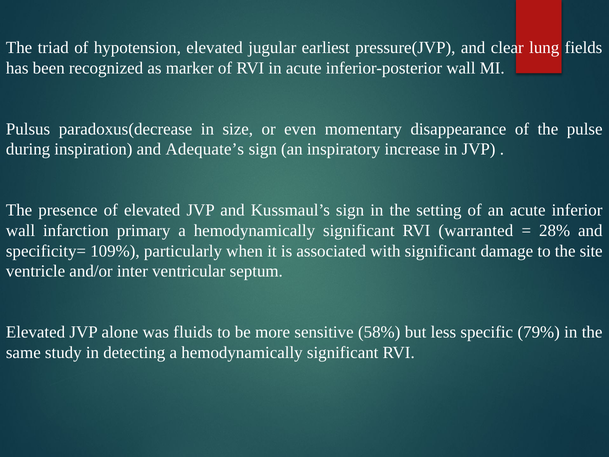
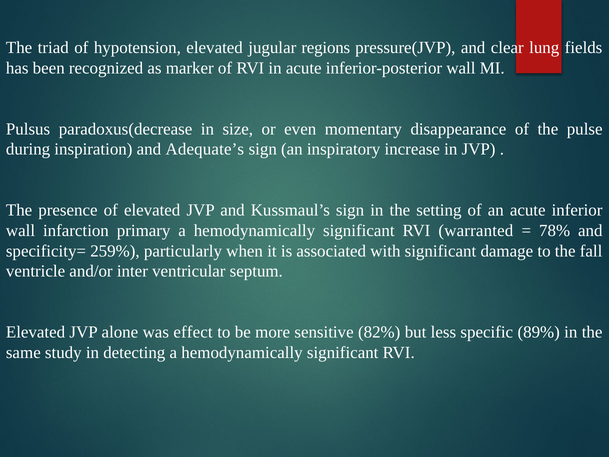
earliest: earliest -> regions (326, 48)
28%: 28% -> 78% (555, 231)
109%: 109% -> 259% (115, 251)
site: site -> fall (591, 251)
fluids: fluids -> effect (193, 332)
58%: 58% -> 82% (379, 332)
79%: 79% -> 89% (539, 332)
